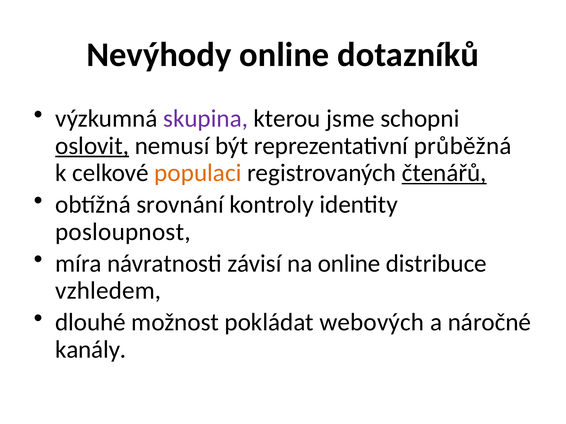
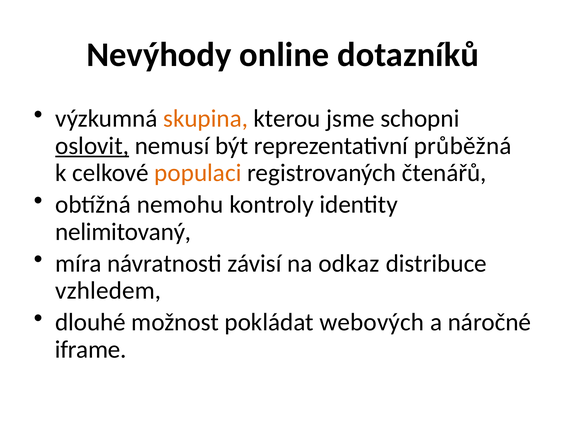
skupina colour: purple -> orange (206, 119)
čtenářů underline: present -> none (444, 173)
srovnání: srovnání -> nemohu (180, 205)
posloupnost: posloupnost -> nelimitovaný (123, 232)
na online: online -> odkaz (349, 264)
kanály: kanály -> iframe (91, 350)
